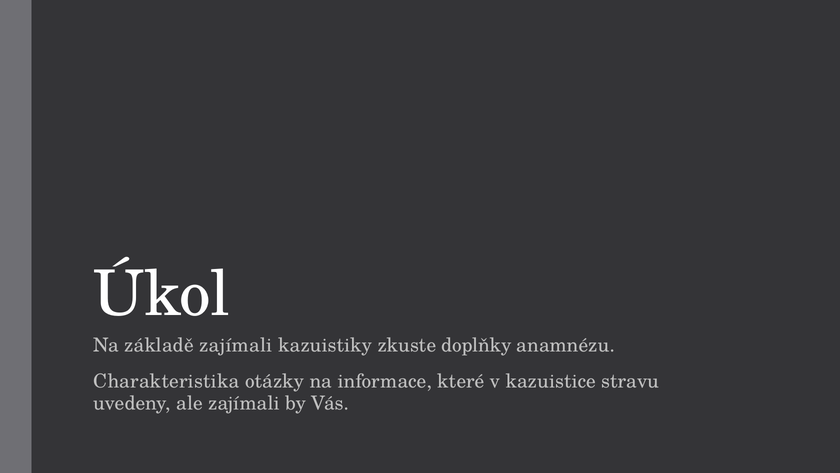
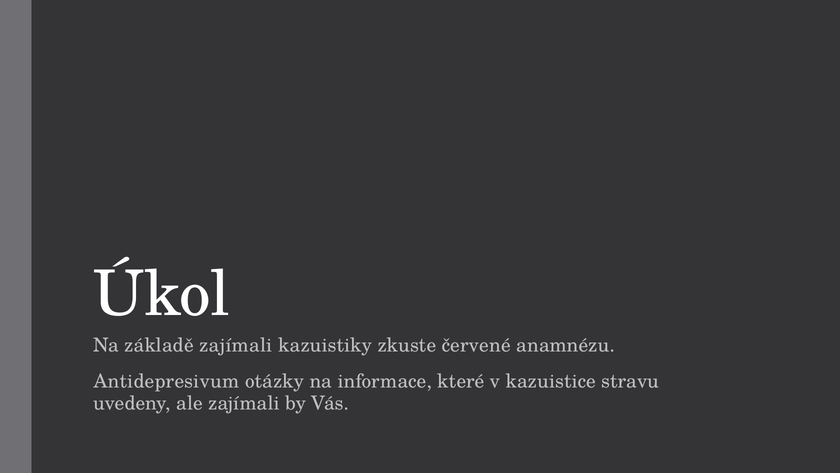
doplňky: doplňky -> červené (476, 345)
Charakteristika: Charakteristika -> Antidepresivum (166, 381)
